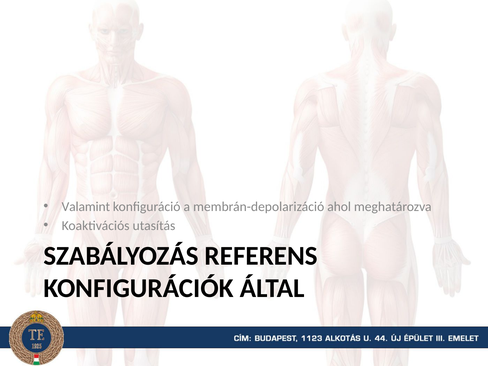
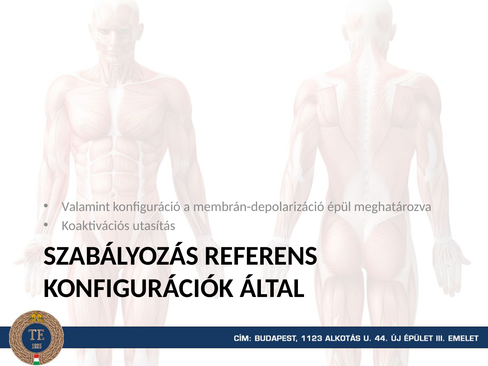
ahol: ahol -> épül (339, 207)
